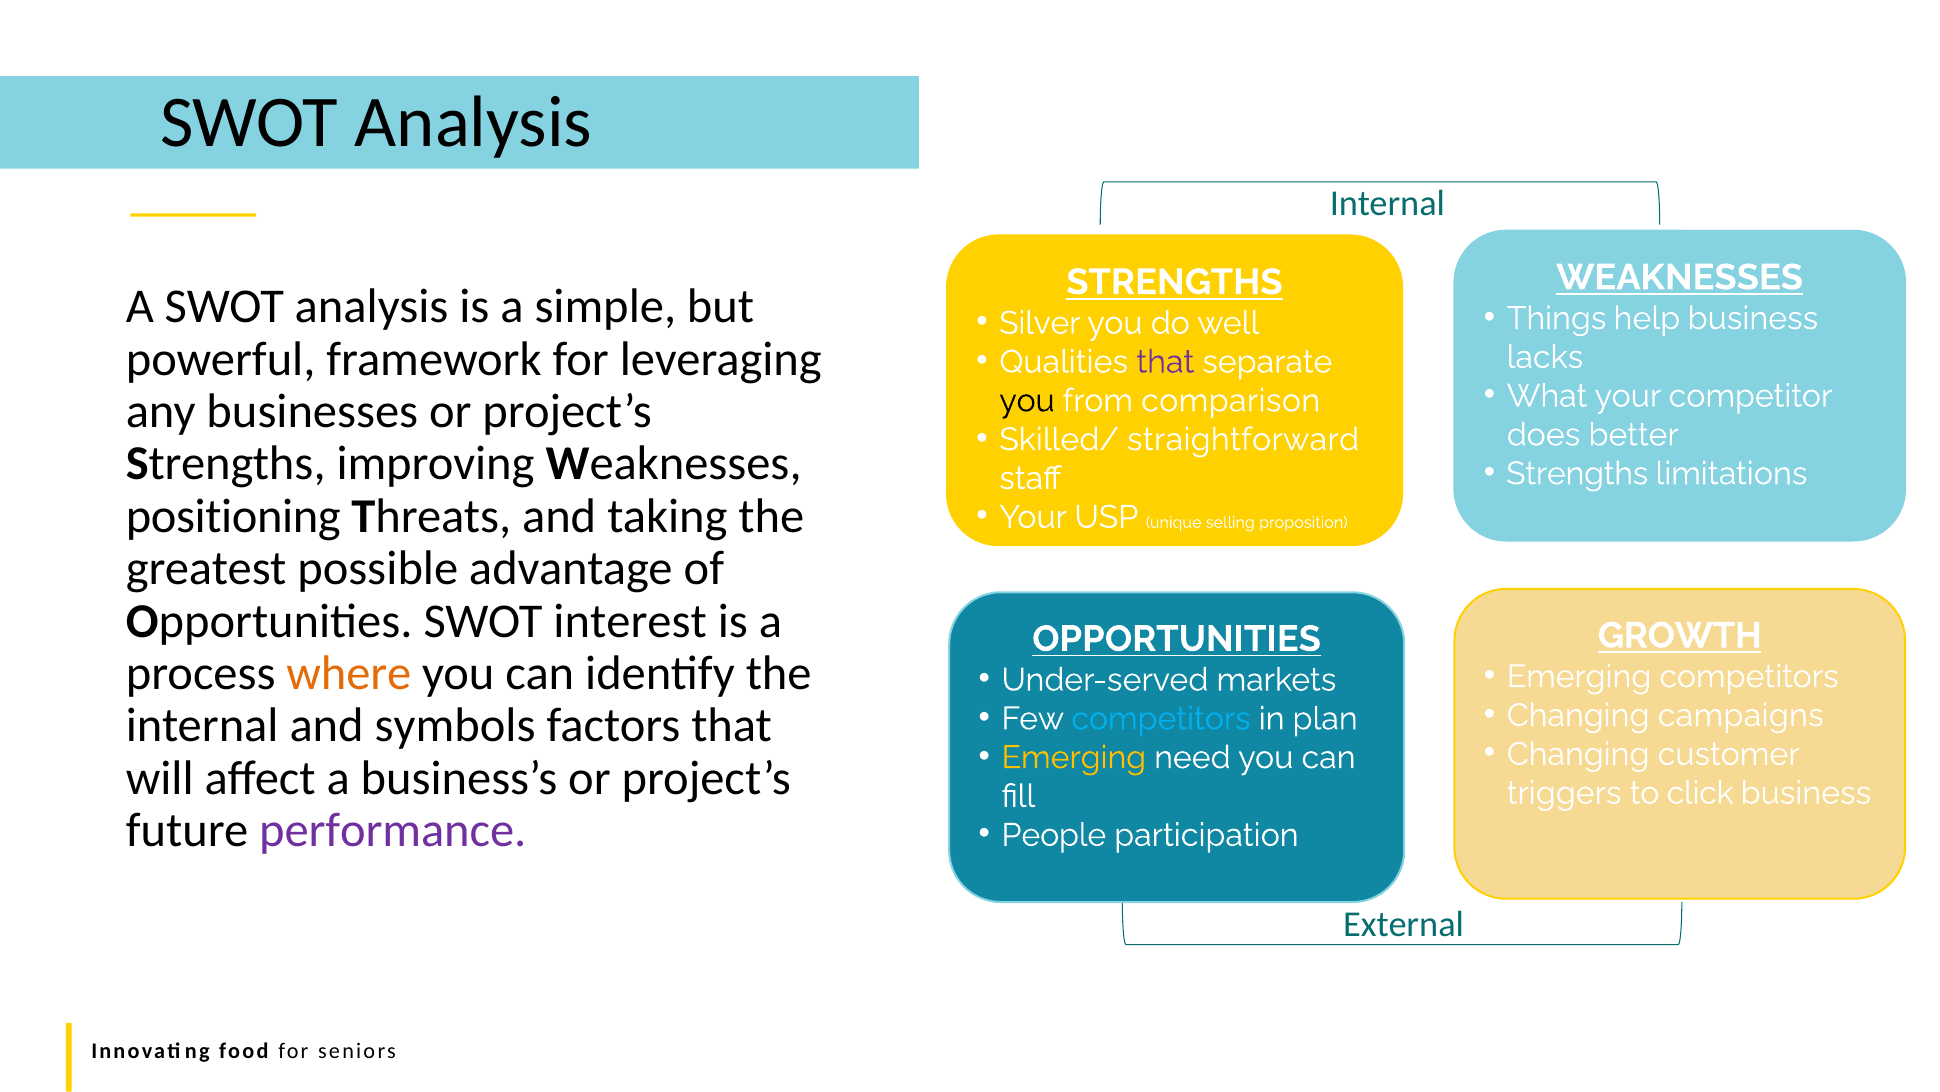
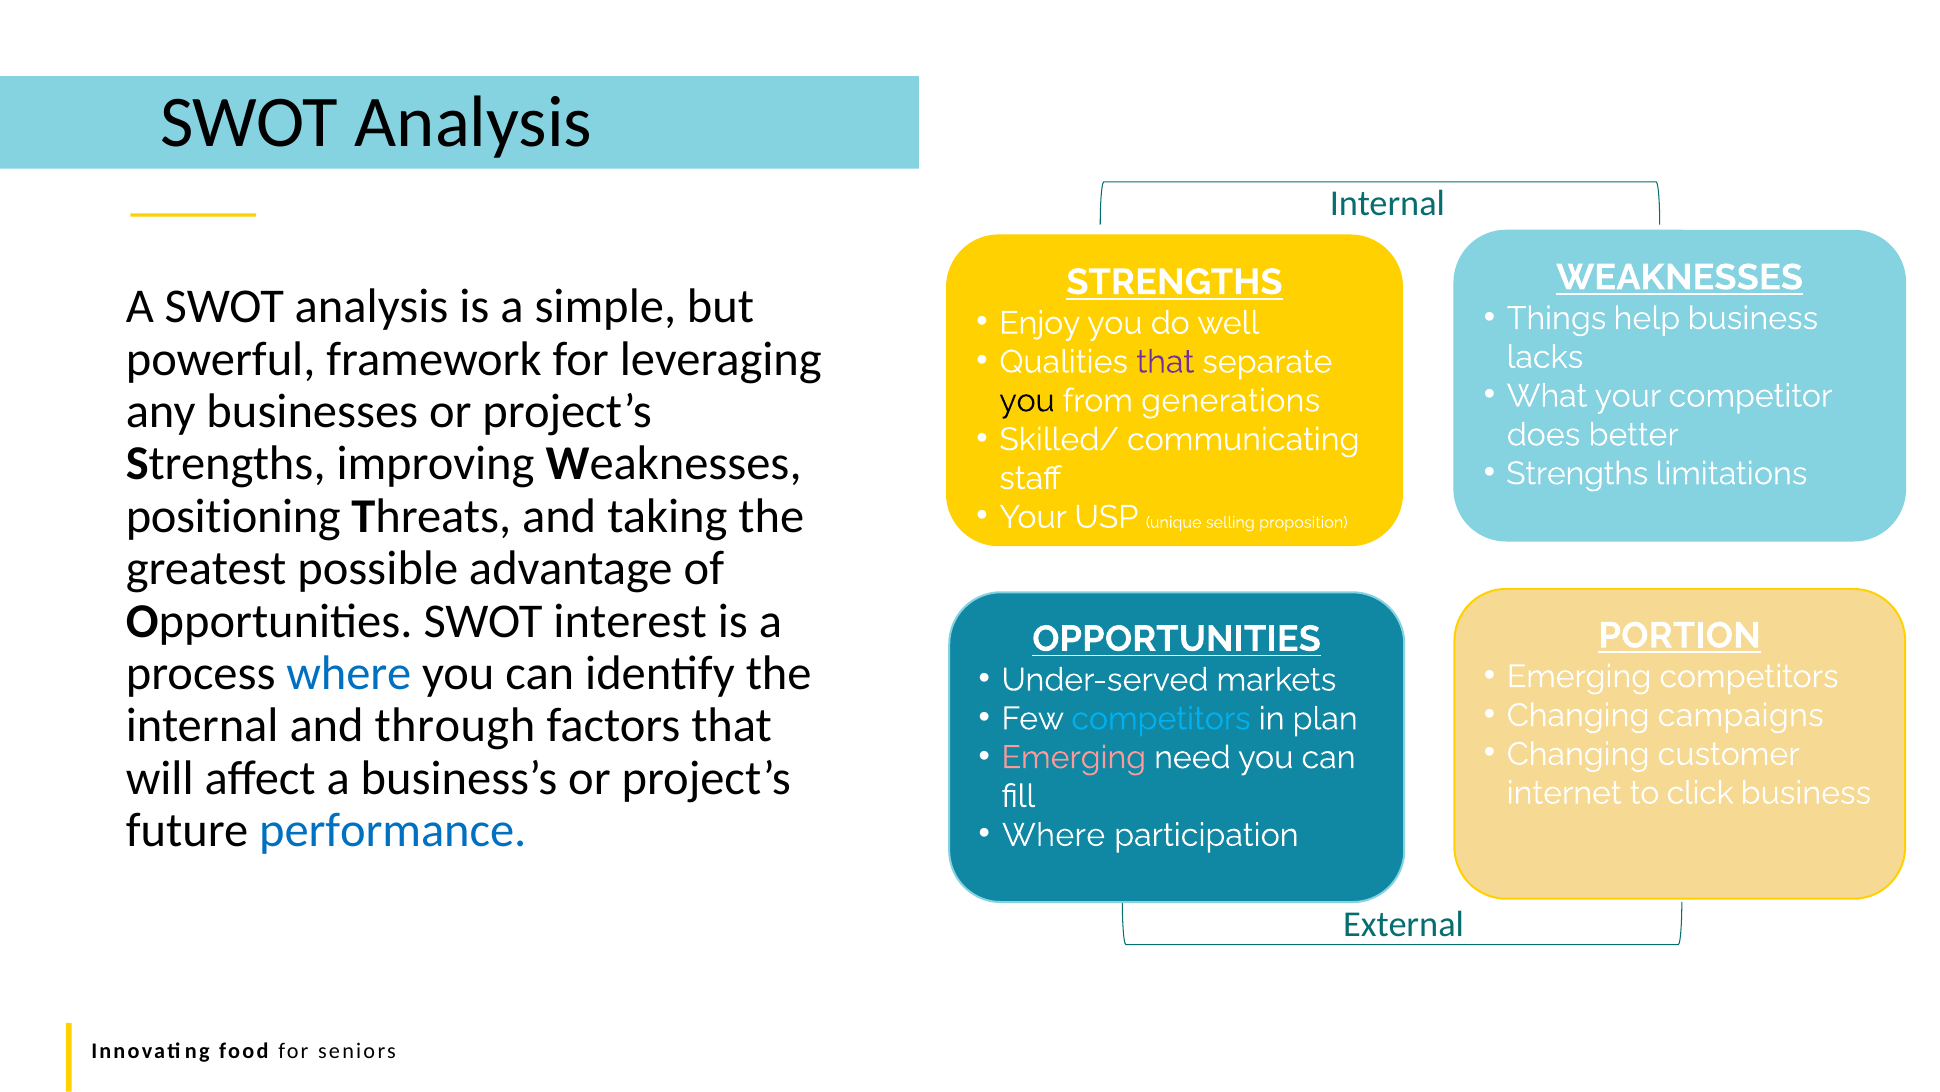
Silver: Silver -> Enjoy (1040, 323)
comparison: comparison -> generations (1231, 400)
straightforward: straightforward -> communicating (1243, 439)
GROWTH: GROWTH -> PORTION (1680, 635)
where colour: orange -> blue (349, 673)
symbols: symbols -> through (455, 725)
Emerging colour: yellow -> pink (1074, 757)
triggers: triggers -> internet (1564, 792)
performance colour: purple -> blue (393, 830)
People: People -> Where (1054, 835)
